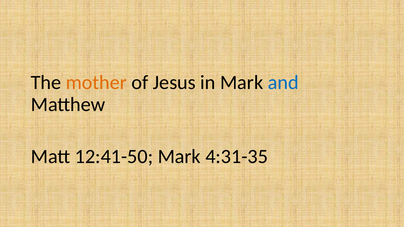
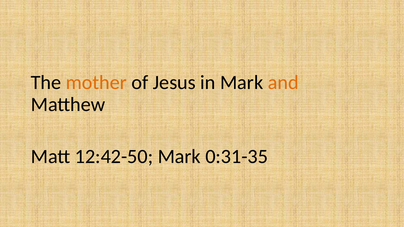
and colour: blue -> orange (283, 83)
12:41-50: 12:41-50 -> 12:42-50 (114, 157)
4:31-35: 4:31-35 -> 0:31-35 (237, 157)
